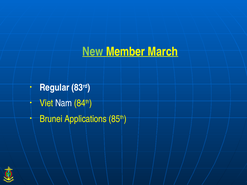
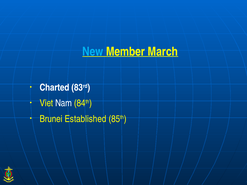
New colour: light green -> light blue (93, 52)
Regular: Regular -> Charted (55, 88)
Applications: Applications -> Established (85, 119)
